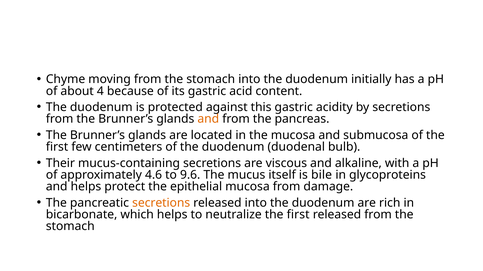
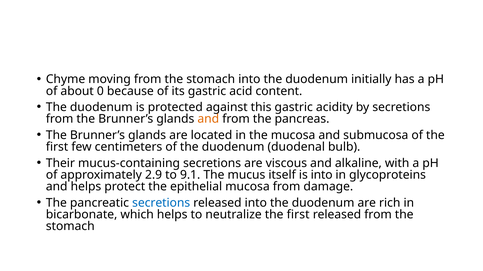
4: 4 -> 0 (100, 91)
4.6: 4.6 -> 2.9 (154, 175)
9.6: 9.6 -> 9.1 (190, 175)
is bile: bile -> into (322, 175)
secretions colour: orange -> blue (161, 203)
